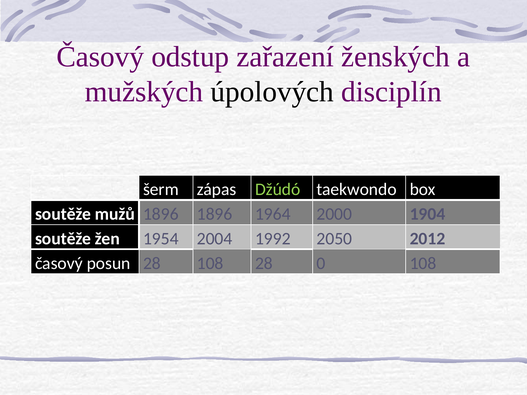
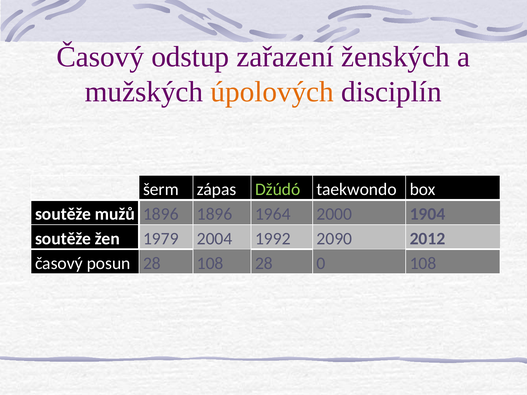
úpolových colour: black -> orange (272, 92)
1954: 1954 -> 1979 (161, 239)
2050: 2050 -> 2090 (334, 239)
